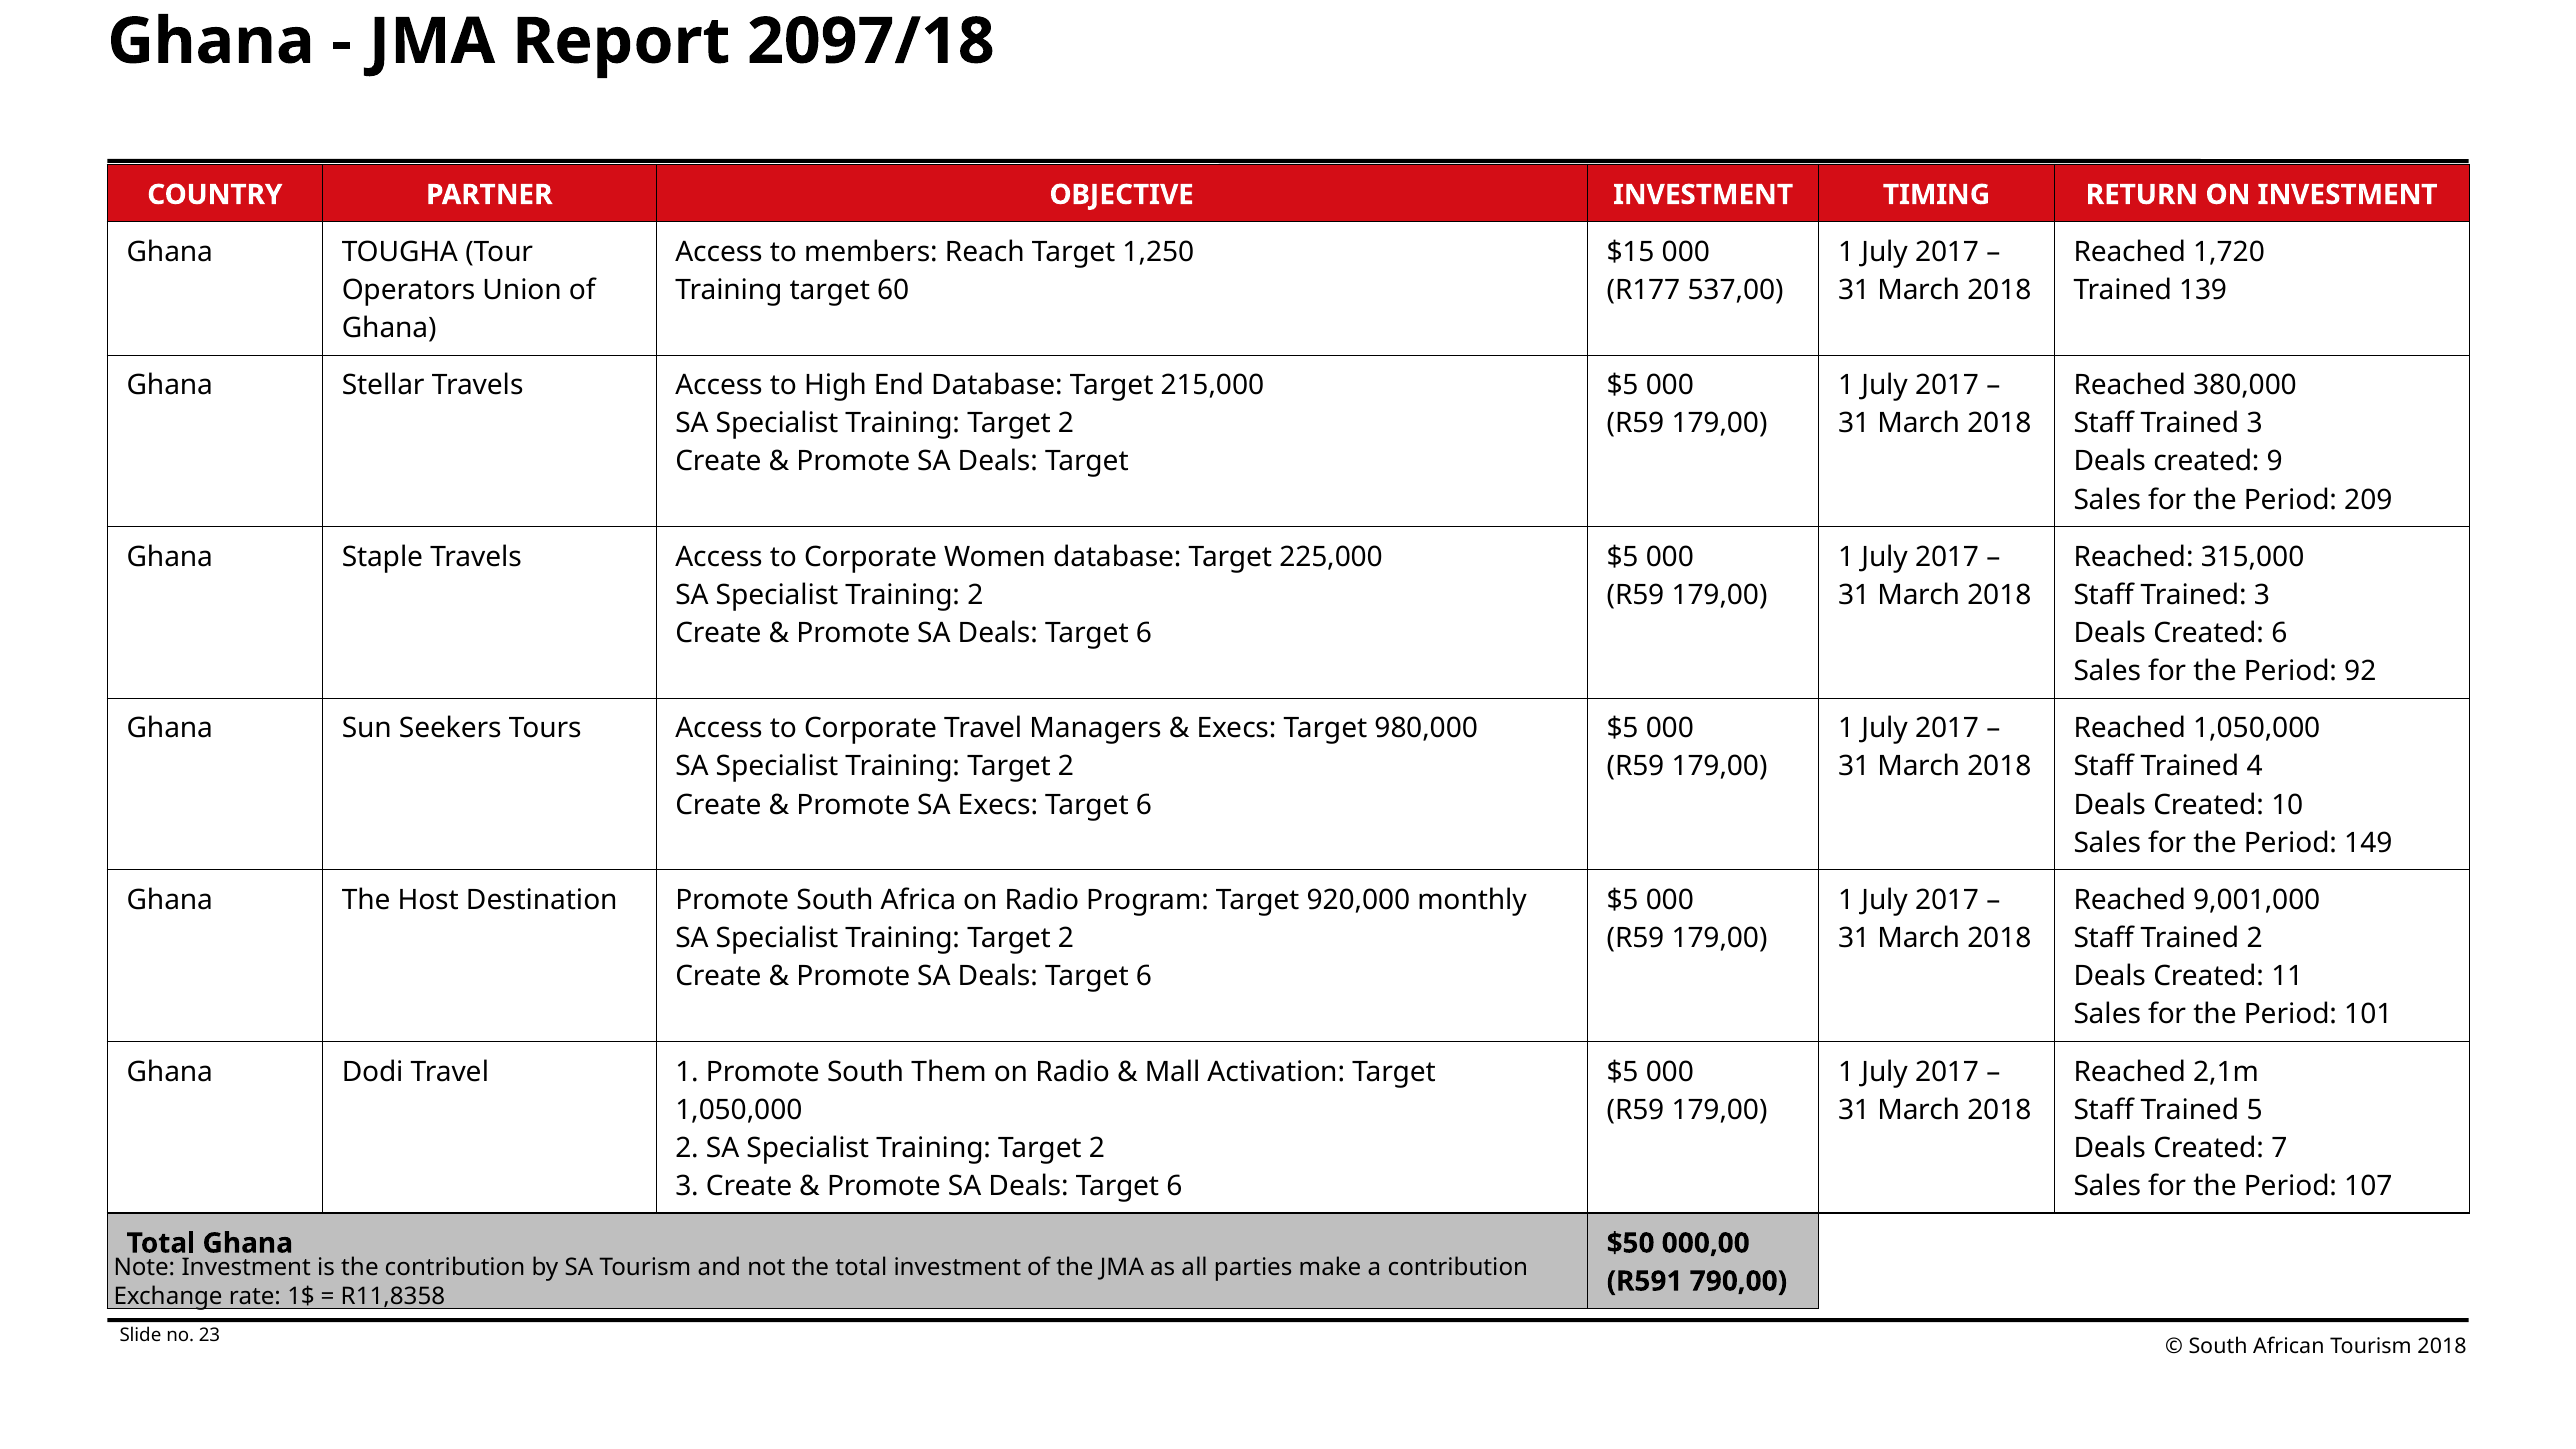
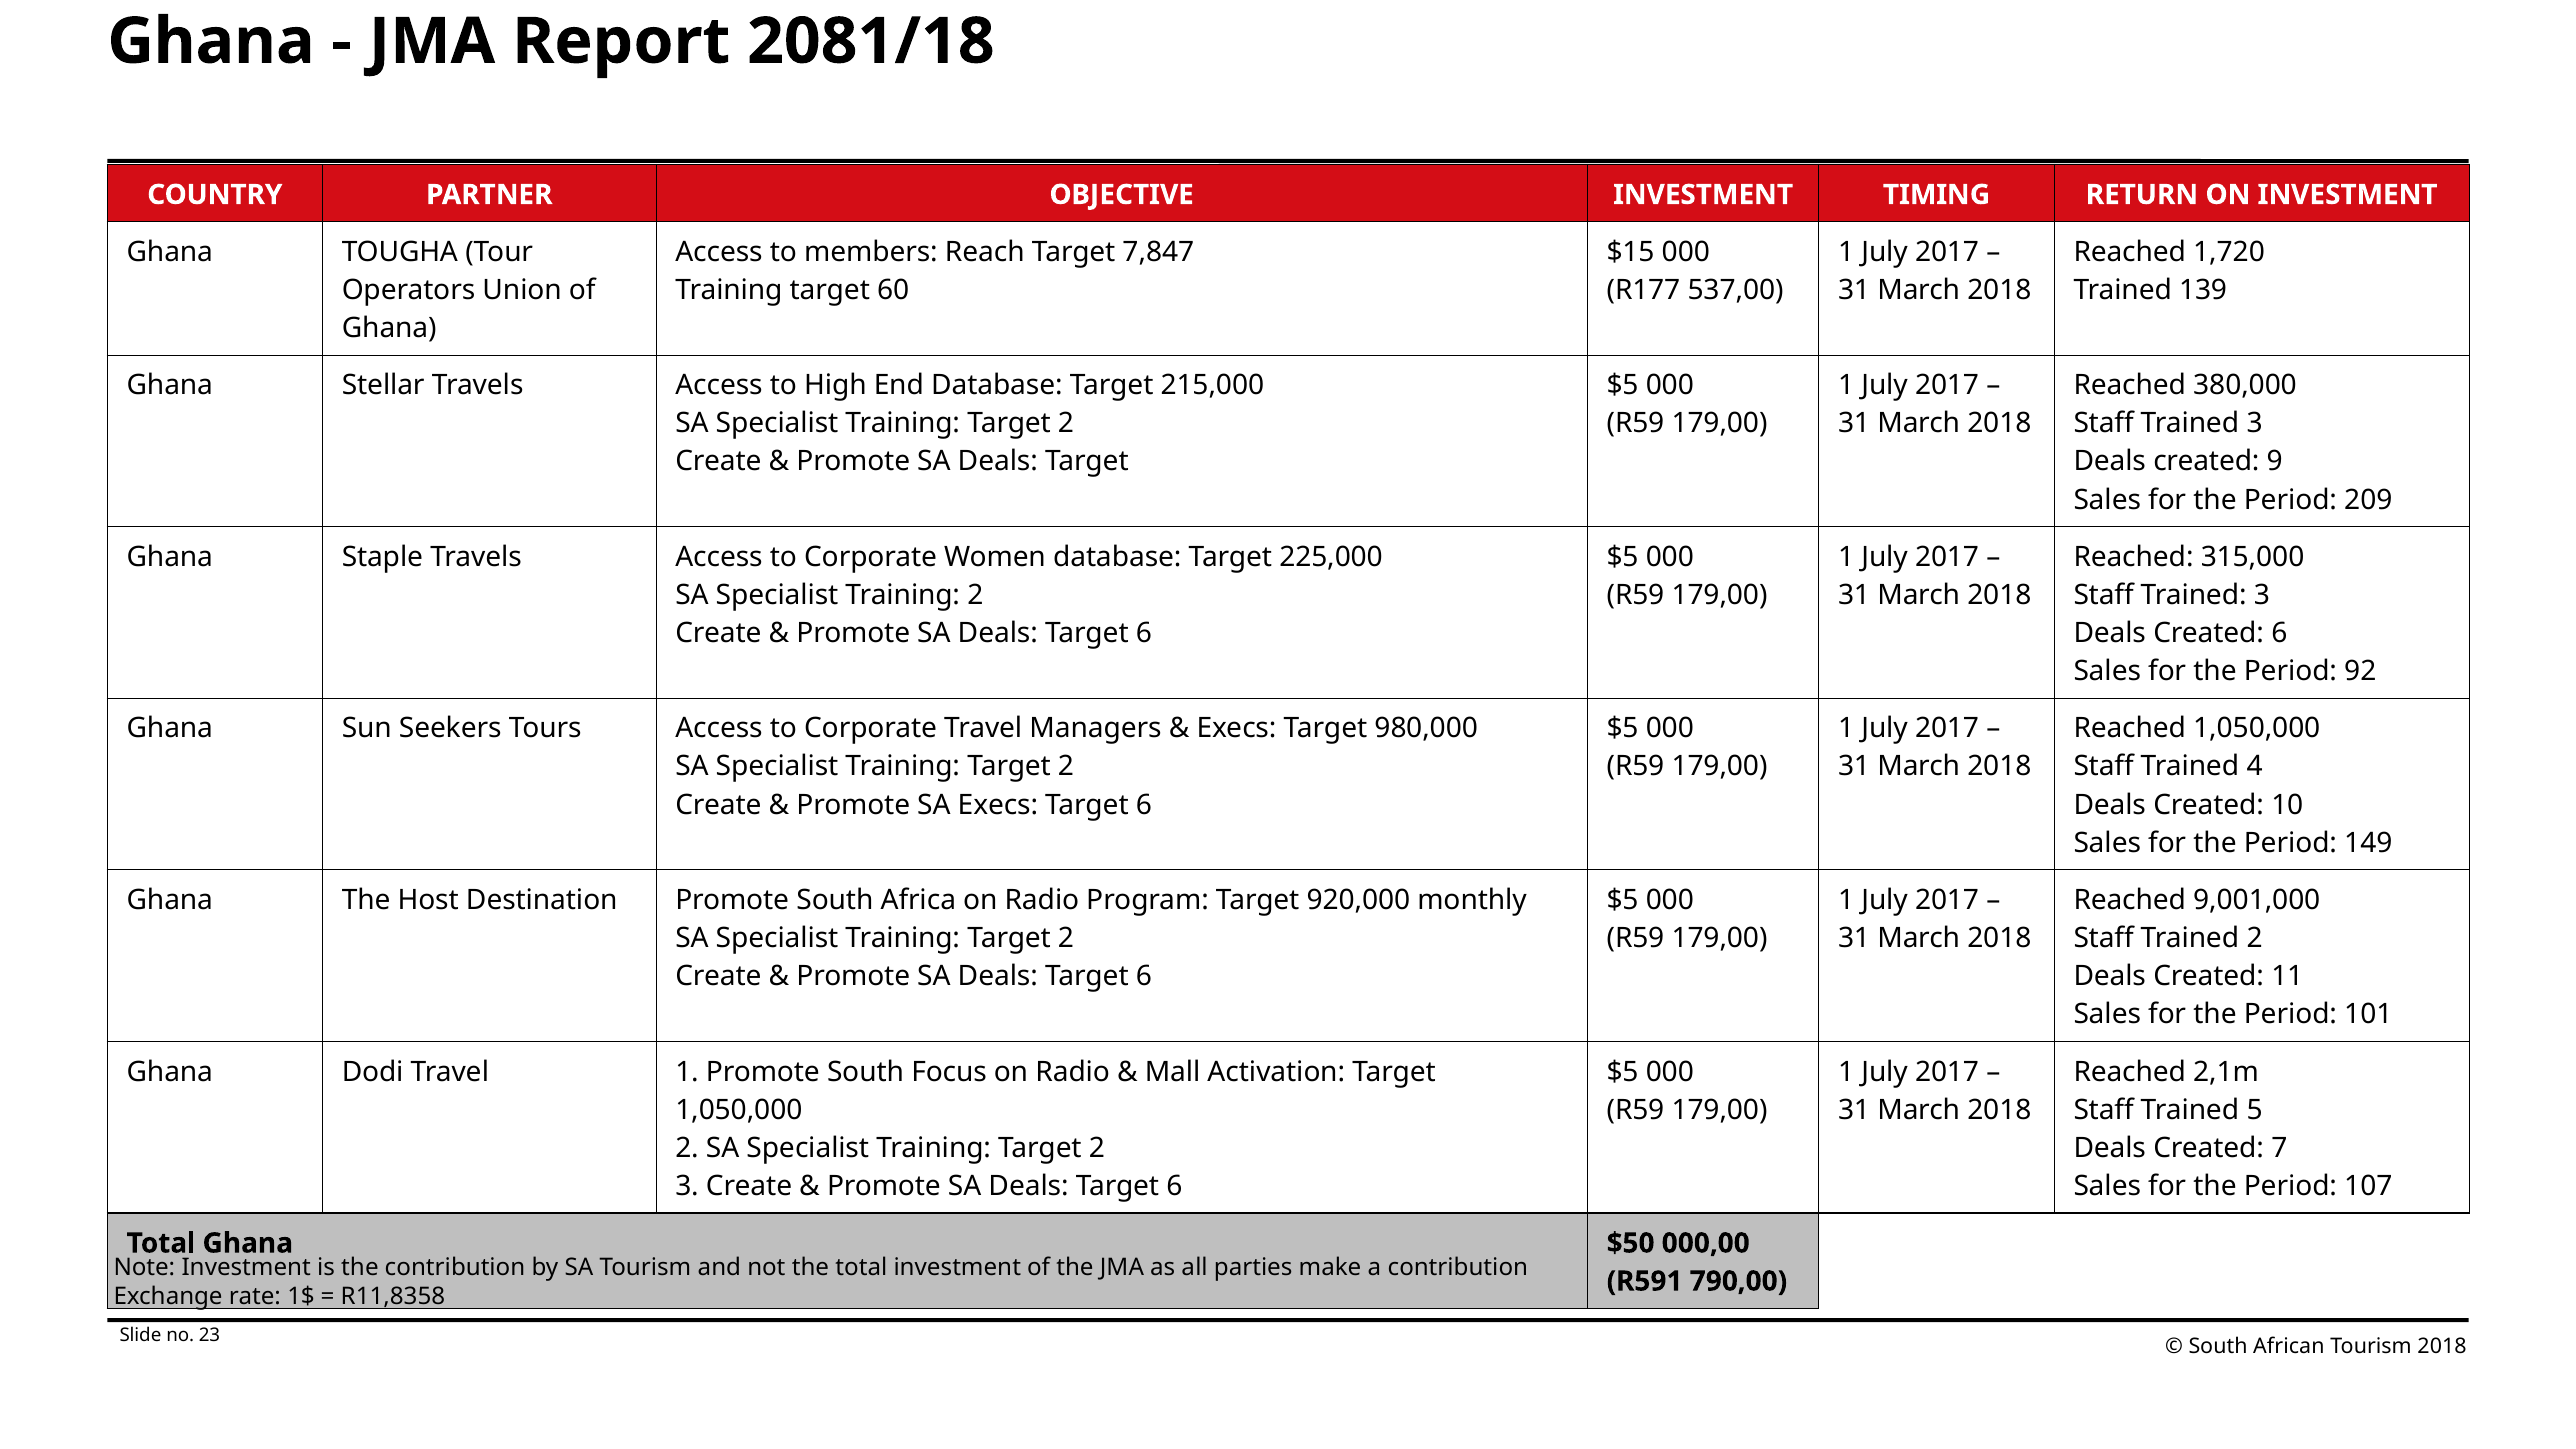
2097/18: 2097/18 -> 2081/18 (871, 41)
1,250: 1,250 -> 7,847 (1158, 252)
Them: Them -> Focus (949, 1072)
